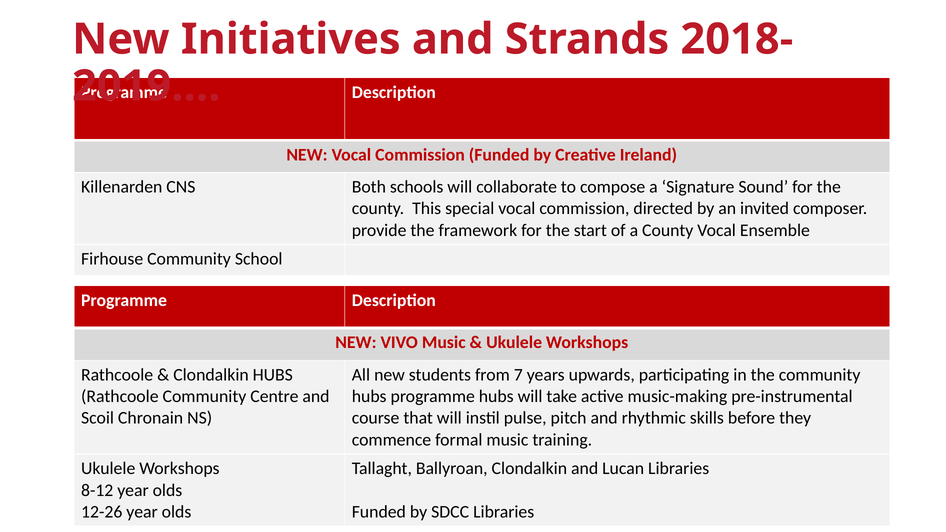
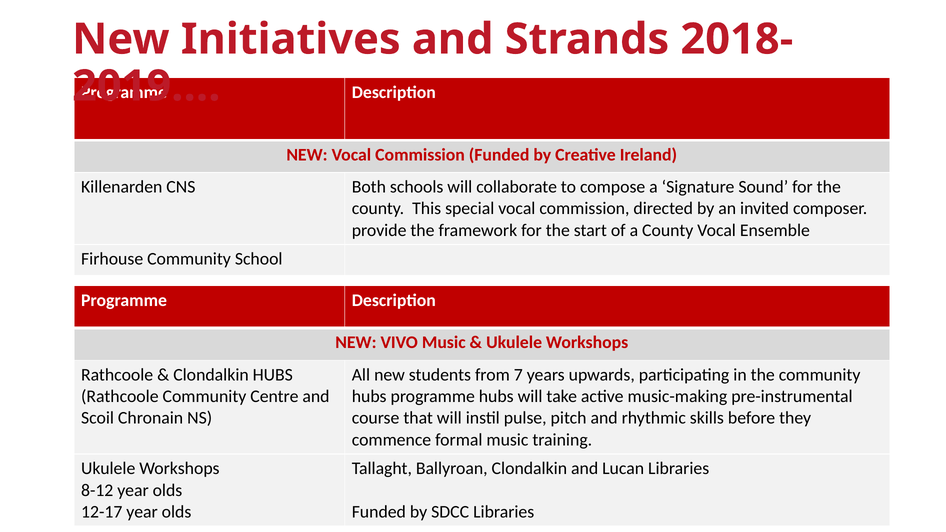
12-26: 12-26 -> 12-17 (102, 512)
